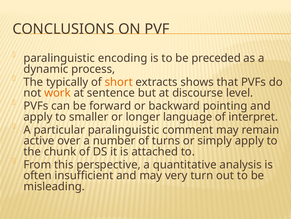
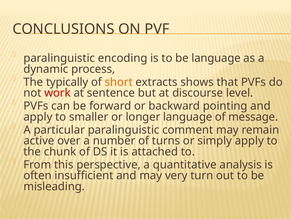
be preceded: preceded -> language (216, 58)
work colour: orange -> red (57, 93)
interpret: interpret -> message (253, 117)
